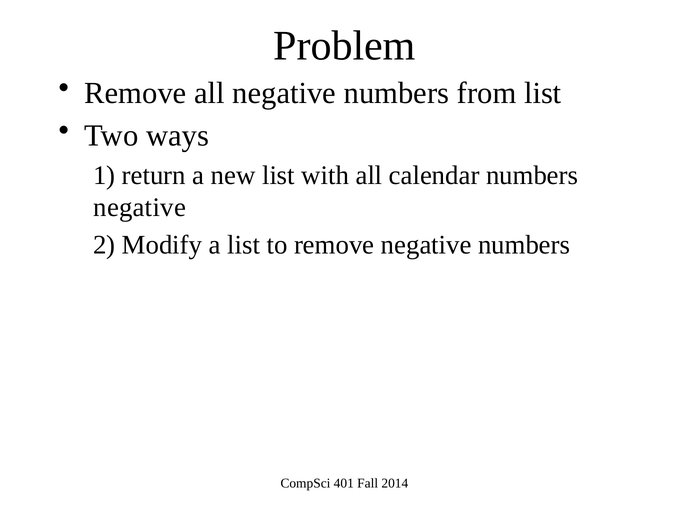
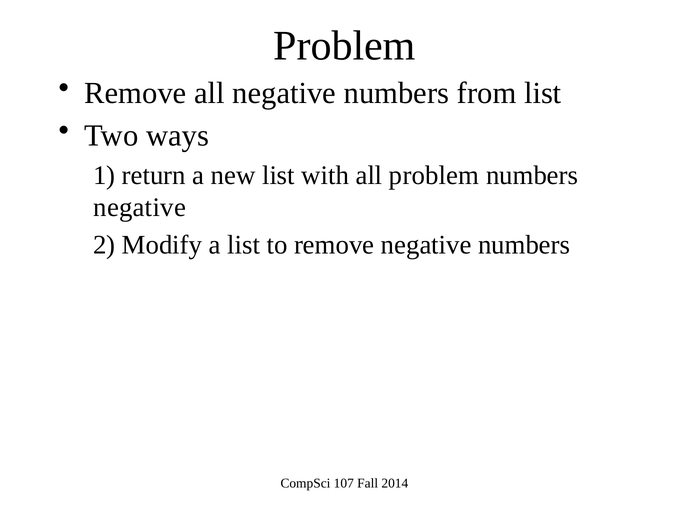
all calendar: calendar -> problem (434, 175)
401: 401 -> 107 (344, 483)
